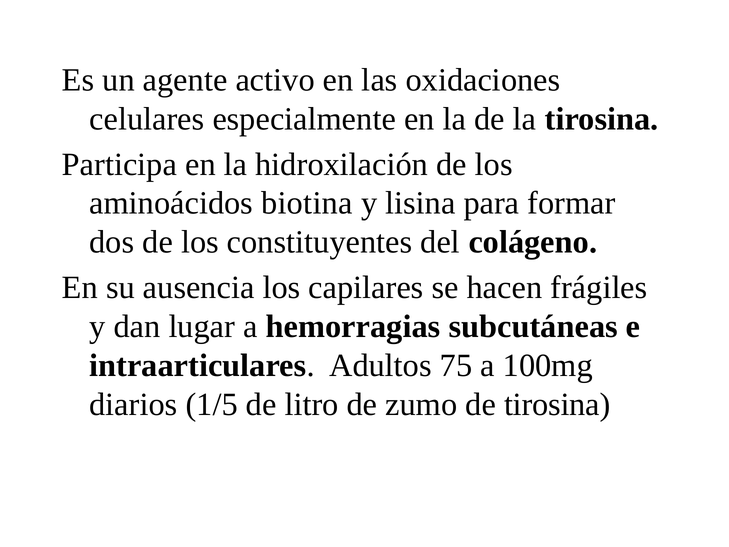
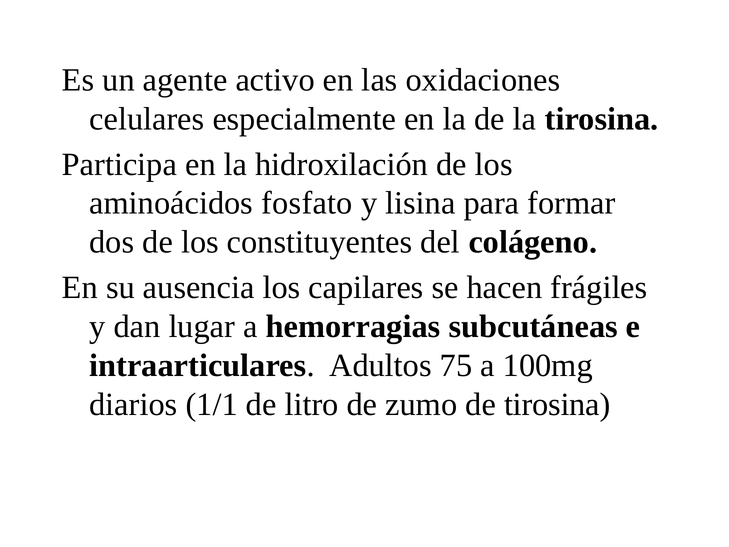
biotina: biotina -> fosfato (307, 203)
1/5: 1/5 -> 1/1 (212, 404)
